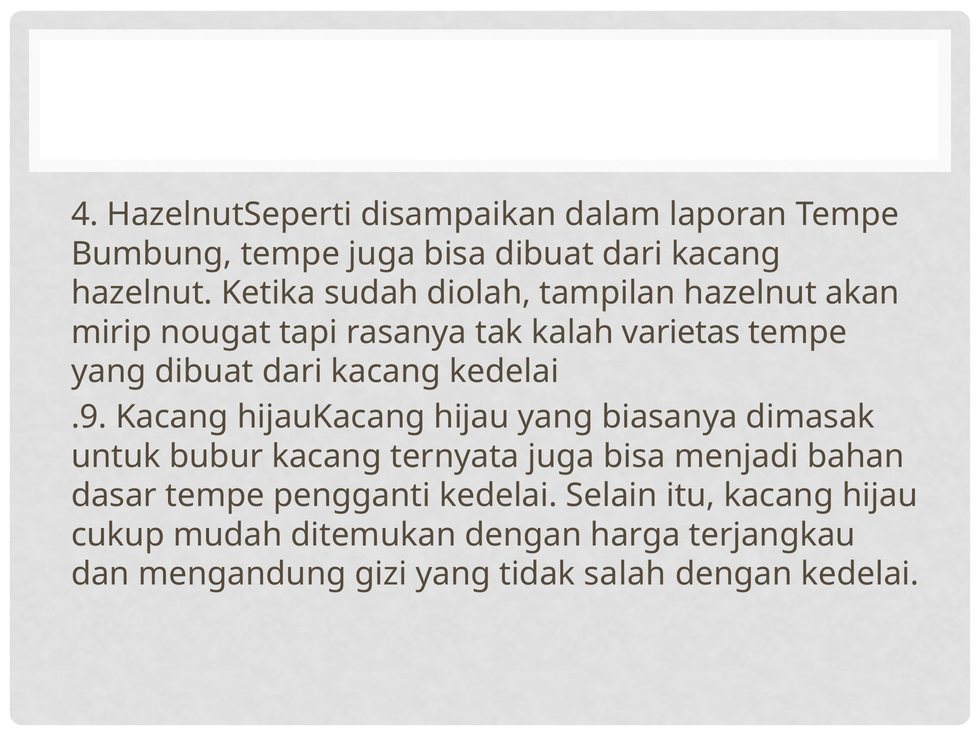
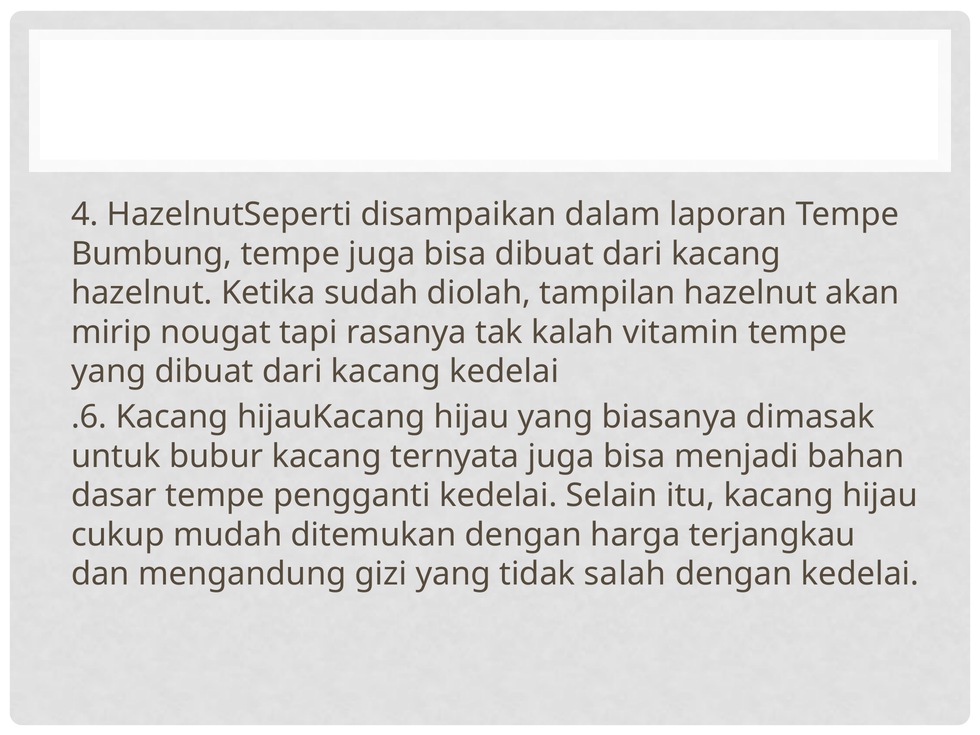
varietas: varietas -> vitamin (681, 332)
.9: .9 -> .6 (89, 417)
